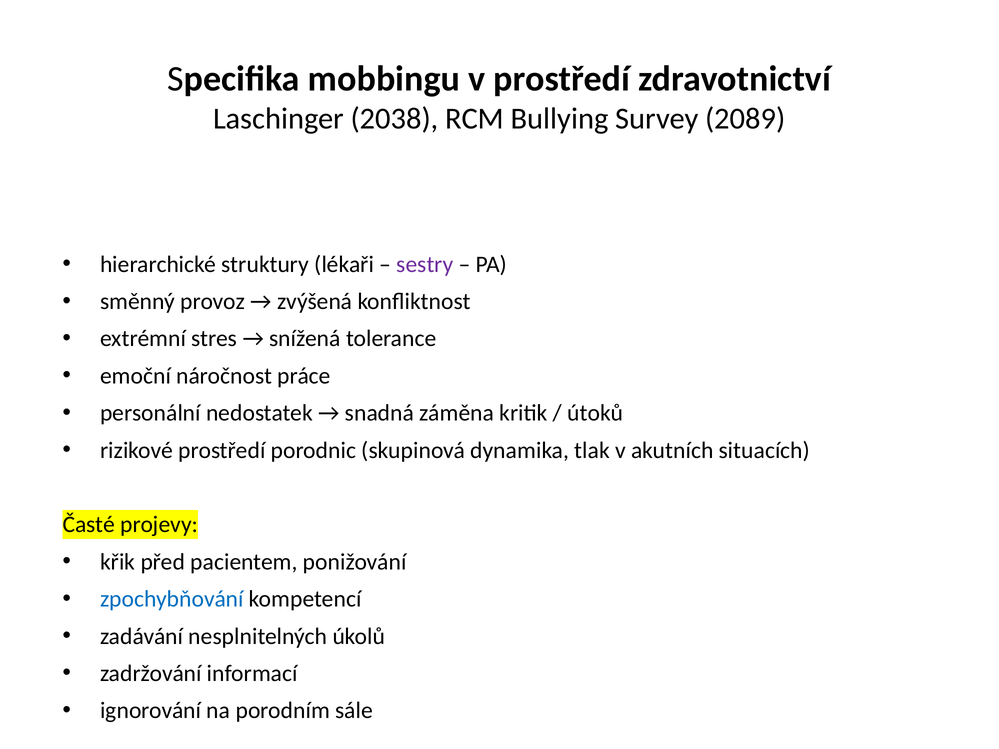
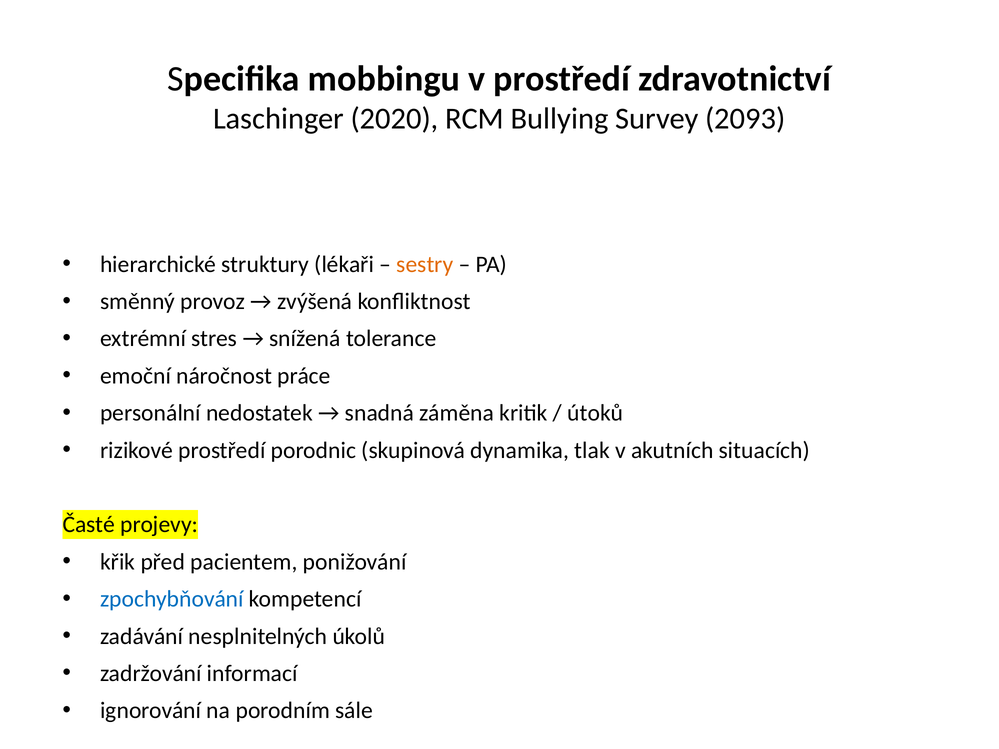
2038: 2038 -> 2020 (395, 119)
2089: 2089 -> 2093 (745, 119)
sestry colour: purple -> orange (425, 264)
